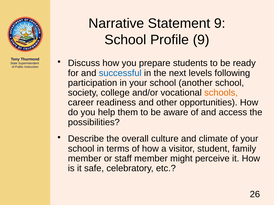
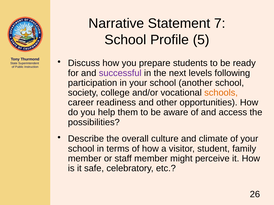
Statement 9: 9 -> 7 (220, 23)
Profile 9: 9 -> 5 (201, 40)
successful colour: blue -> purple (120, 73)
